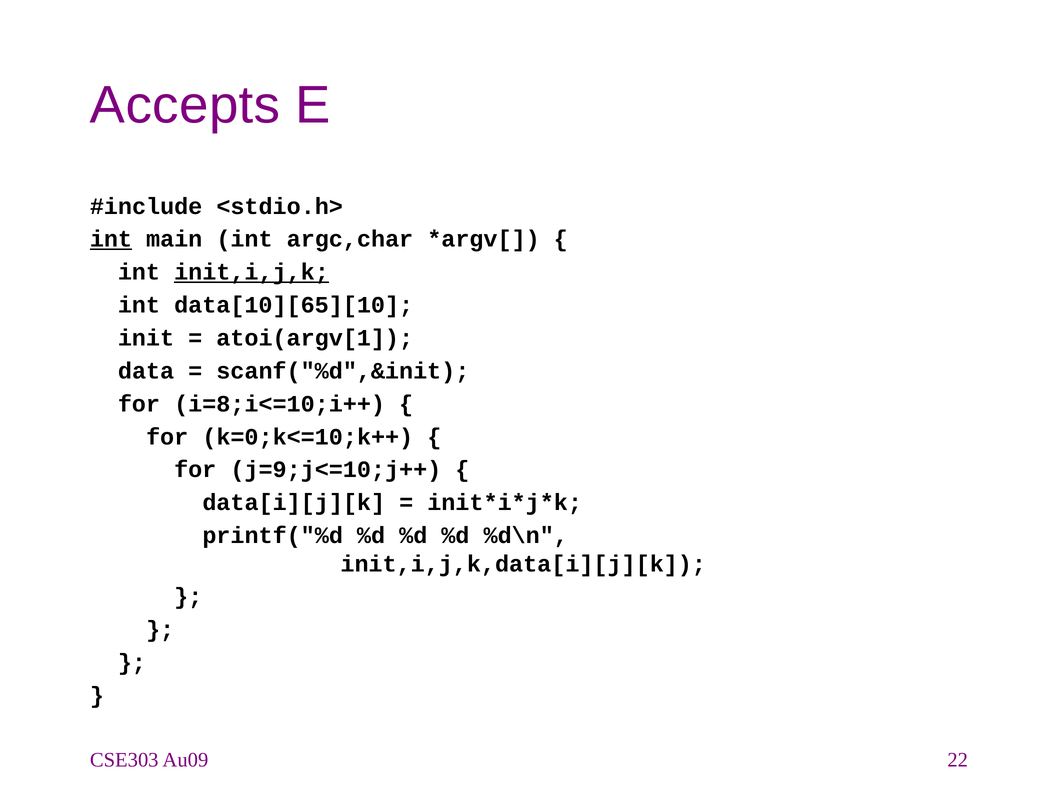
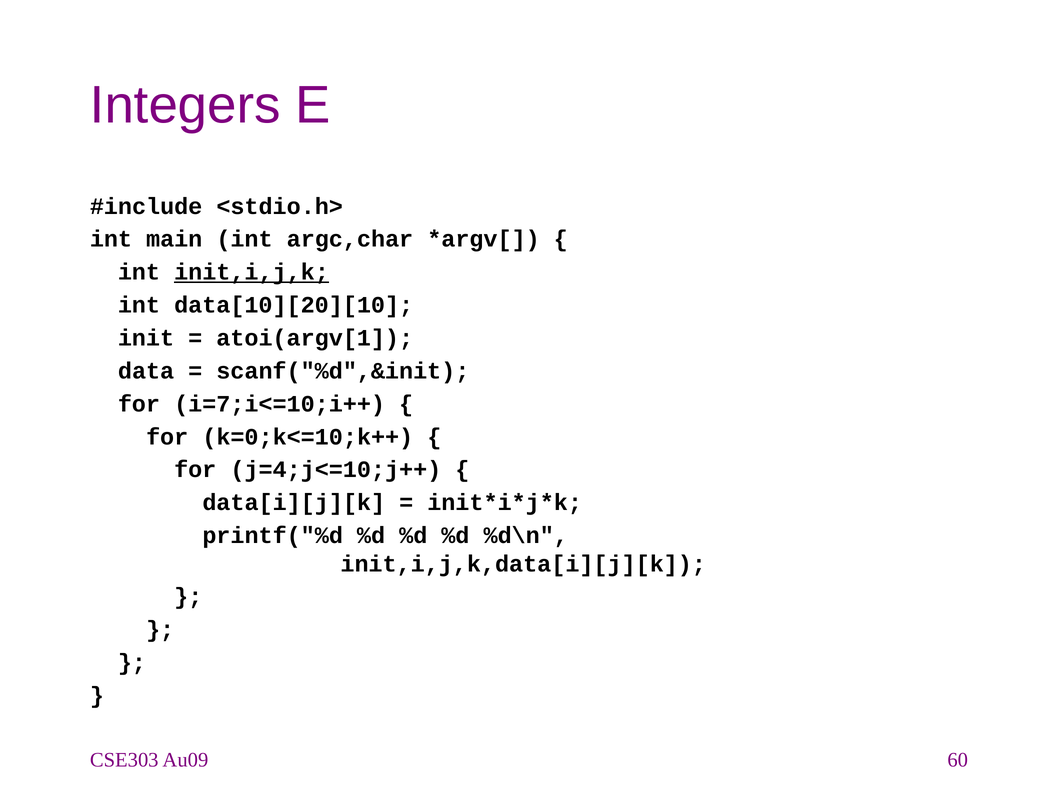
Accepts: Accepts -> Integers (185, 105)
int underline: present -> none (111, 239)
data[10][65][10: data[10][65][10 -> data[10][20][10 (294, 305)
i=8;i<=10;i++: i=8;i<=10;i++ -> i=7;i<=10;i++ (280, 404)
j=9;j<=10;j++: j=9;j<=10;j++ -> j=4;j<=10;j++ (336, 469)
22: 22 -> 60 (958, 760)
